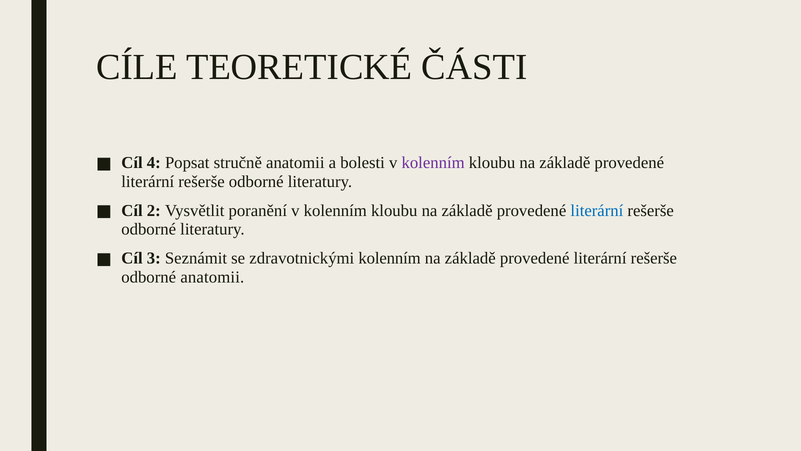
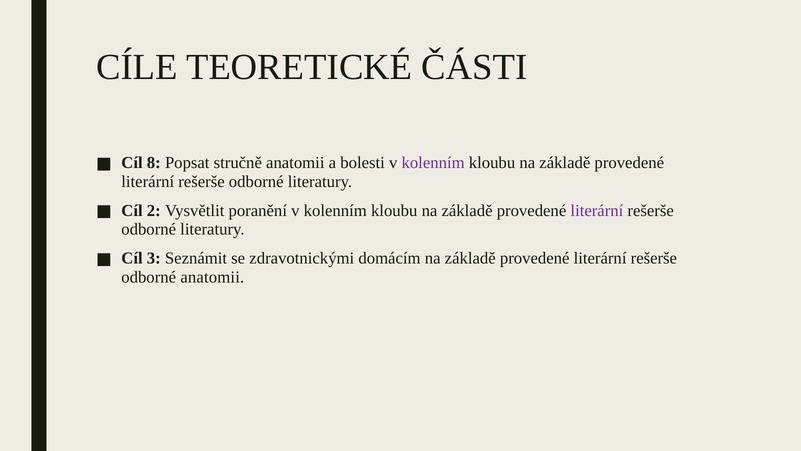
4: 4 -> 8 (154, 163)
literární colour: blue -> purple (597, 210)
zdravotnickými kolenním: kolenním -> domácím (389, 258)
